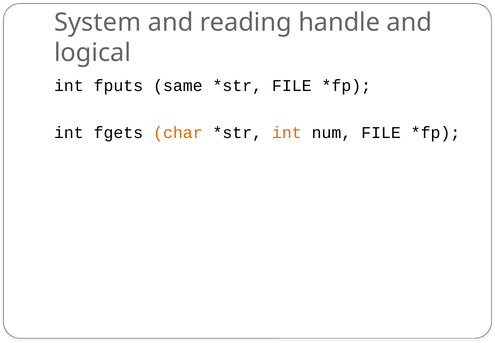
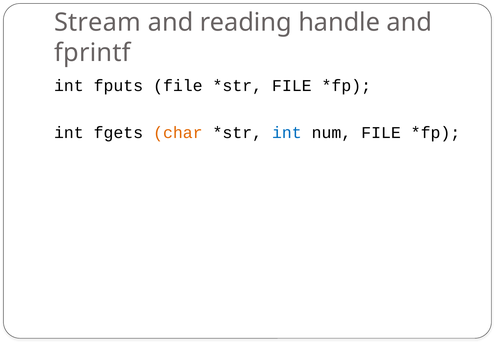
System: System -> Stream (98, 22)
logical: logical -> fprintf (92, 53)
fputs same: same -> file (178, 86)
int colour: orange -> blue (287, 133)
